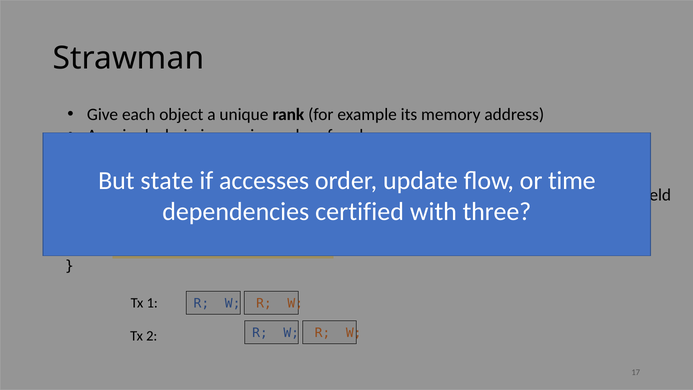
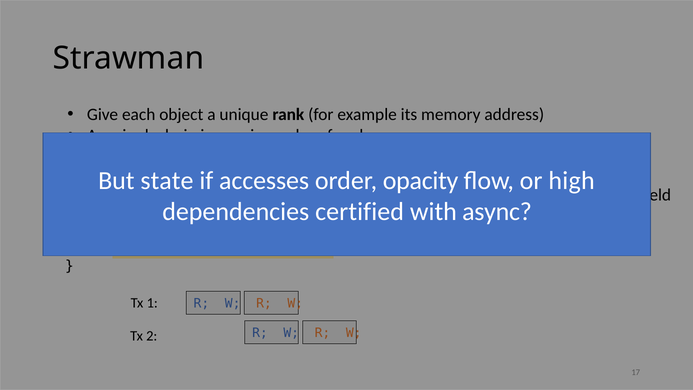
update: update -> opacity (421, 180)
time: time -> high (572, 180)
three: three -> async (497, 212)
